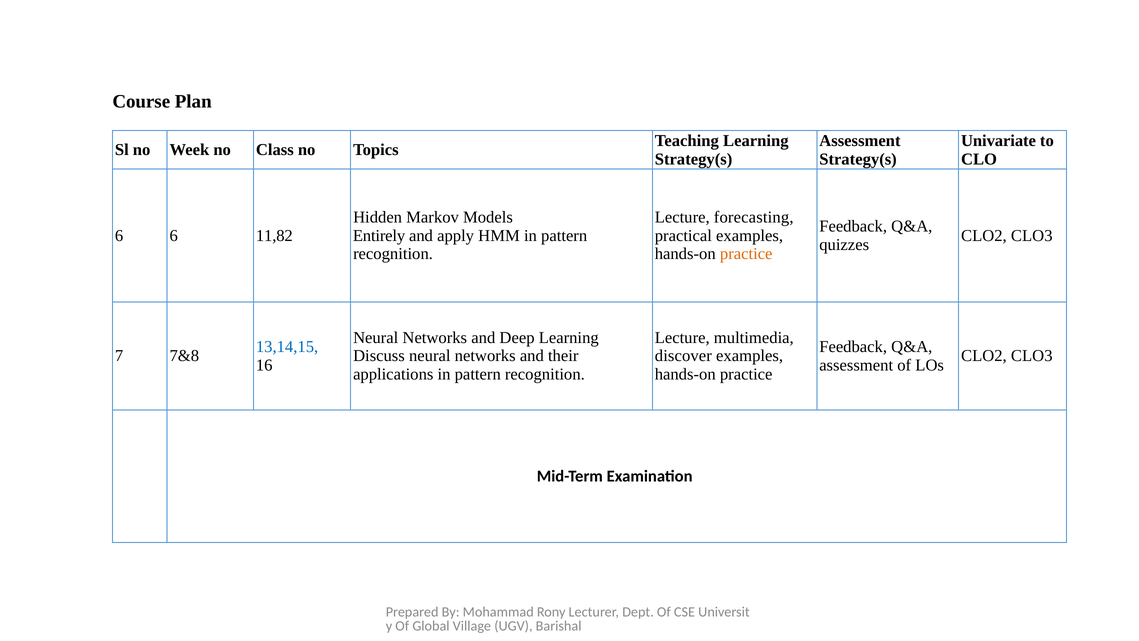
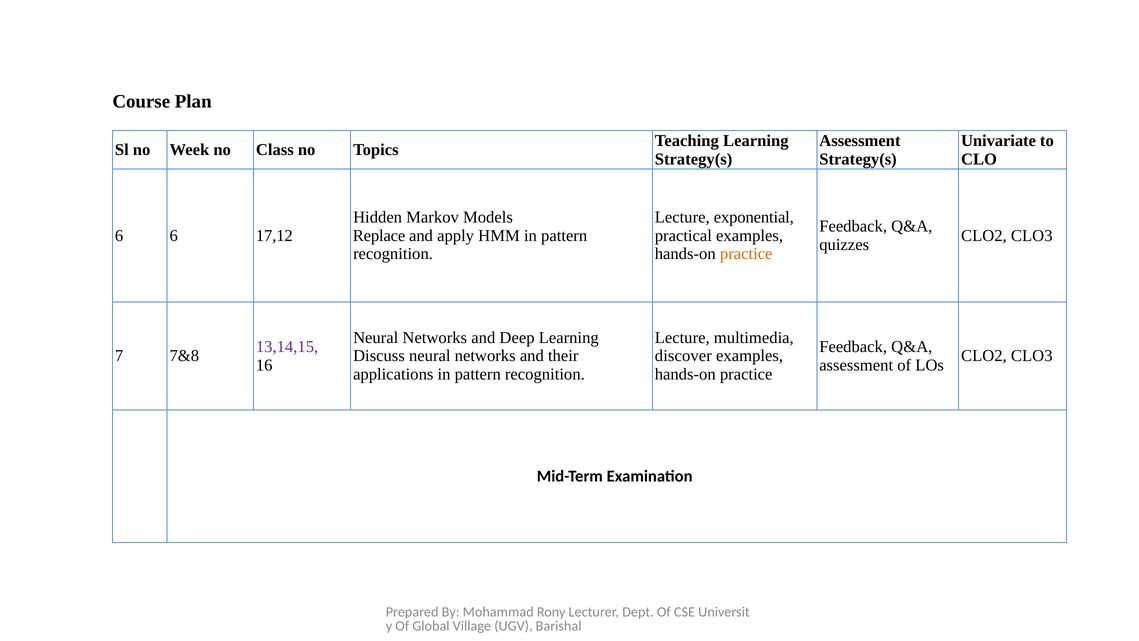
forecasting: forecasting -> exponential (754, 217)
11,82: 11,82 -> 17,12 (274, 236)
Entirely: Entirely -> Replace (379, 236)
13,14,15 colour: blue -> purple (287, 347)
